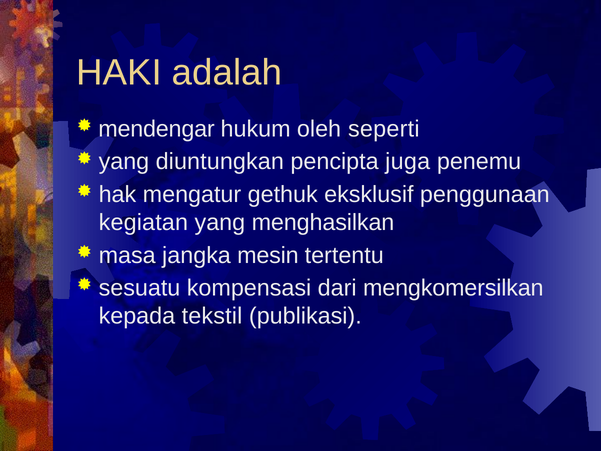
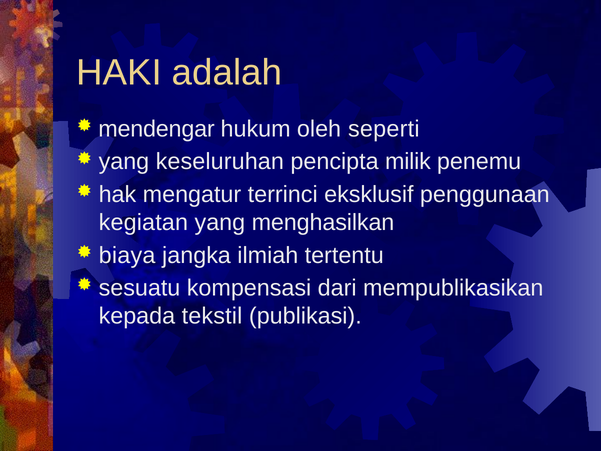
diuntungkan: diuntungkan -> keseluruhan (220, 162)
juga: juga -> milik (408, 162)
gethuk: gethuk -> terrinci (283, 194)
masa: masa -> biaya (127, 255)
mesin: mesin -> ilmiah (268, 255)
mengkomersilkan: mengkomersilkan -> mempublikasikan (453, 288)
